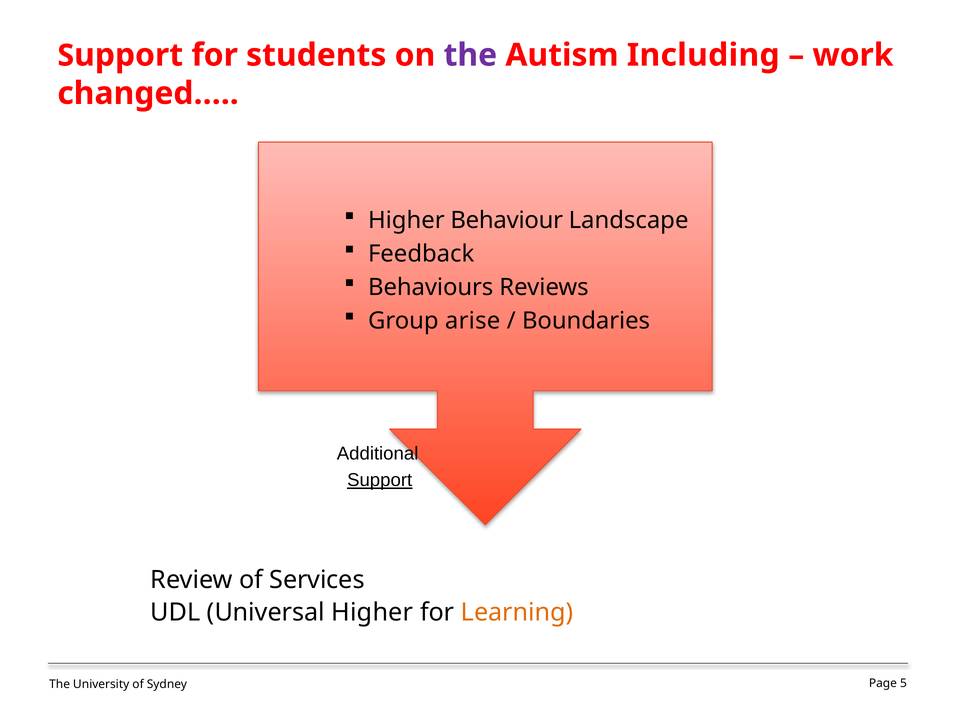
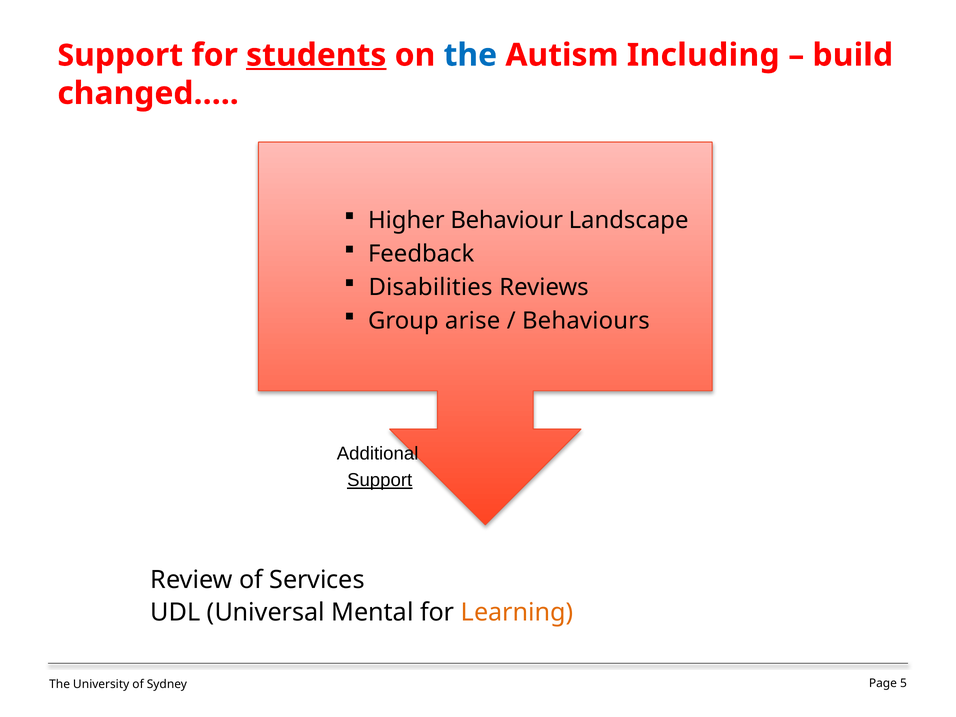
students underline: none -> present (316, 55)
the colour: purple -> blue (470, 55)
work: work -> build (853, 55)
Behaviours: Behaviours -> Disabilities (431, 287)
Boundaries: Boundaries -> Behaviours (586, 321)
Universal Higher: Higher -> Mental (372, 613)
